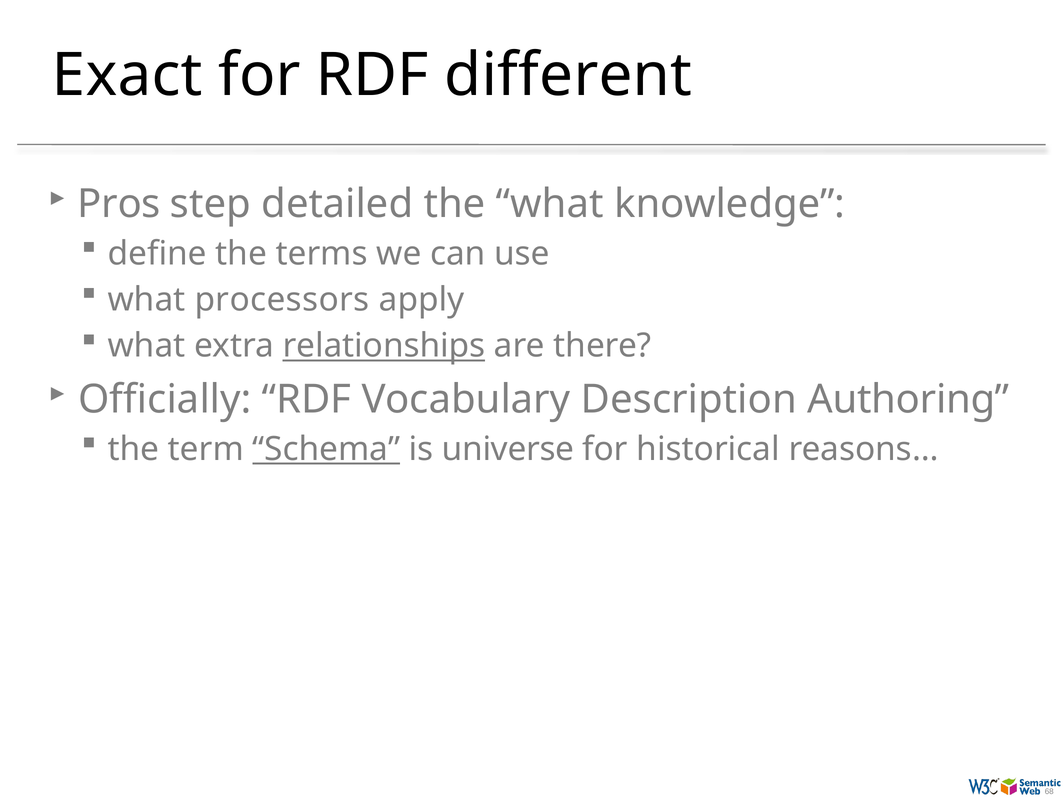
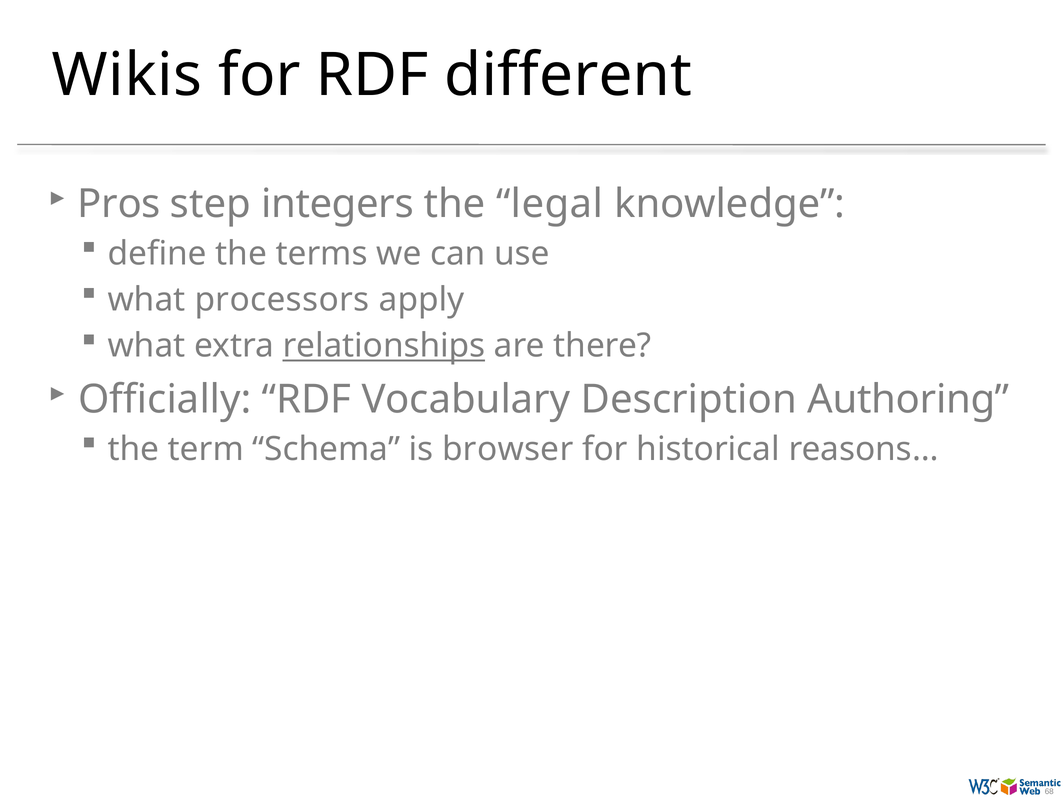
Exact: Exact -> Wikis (127, 75)
detailed: detailed -> integers (337, 204)
the what: what -> legal (550, 204)
Schema underline: present -> none (326, 449)
universe: universe -> browser (508, 449)
